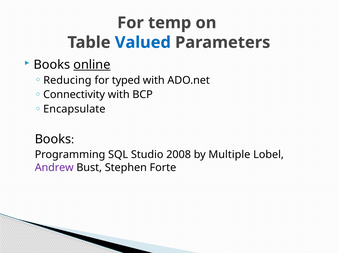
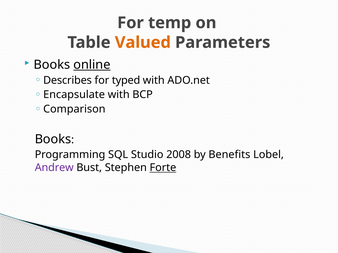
Valued colour: blue -> orange (143, 43)
Reducing: Reducing -> Describes (68, 80)
Connectivity: Connectivity -> Encapsulate (74, 95)
Encapsulate: Encapsulate -> Comparison (74, 109)
Multiple: Multiple -> Benefits (229, 155)
Forte underline: none -> present (163, 168)
